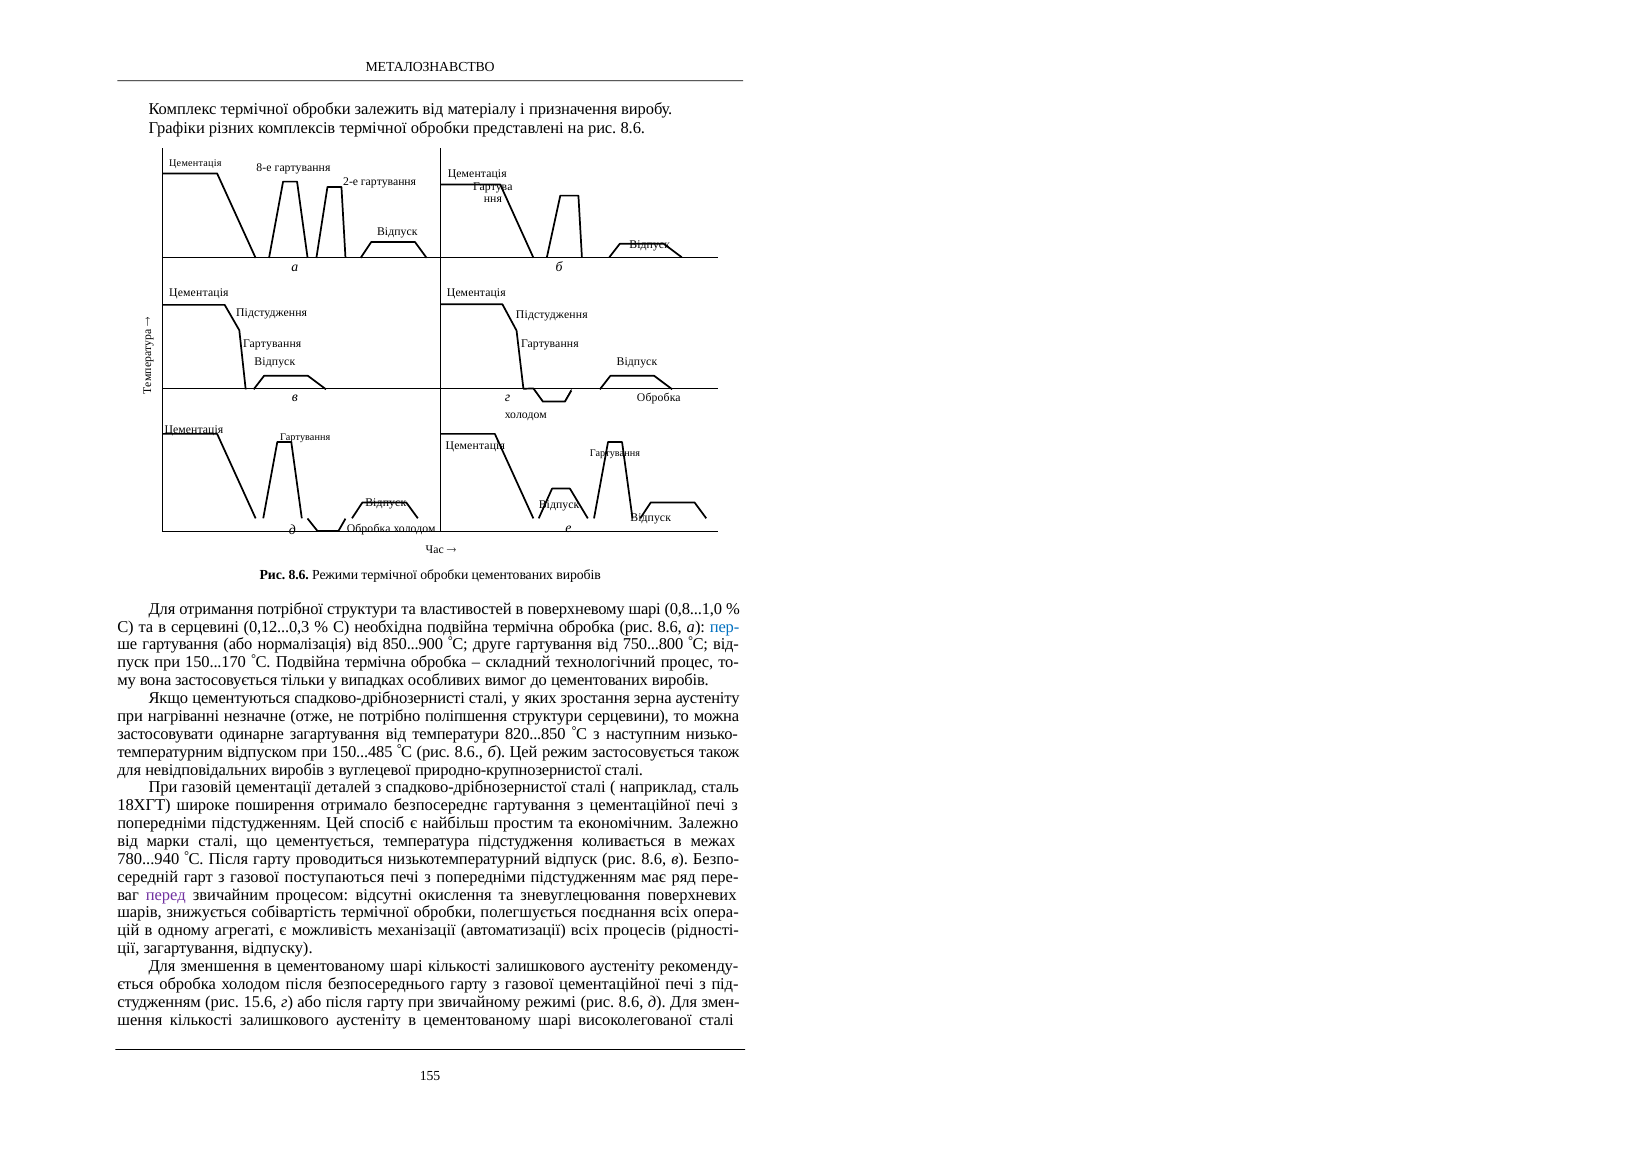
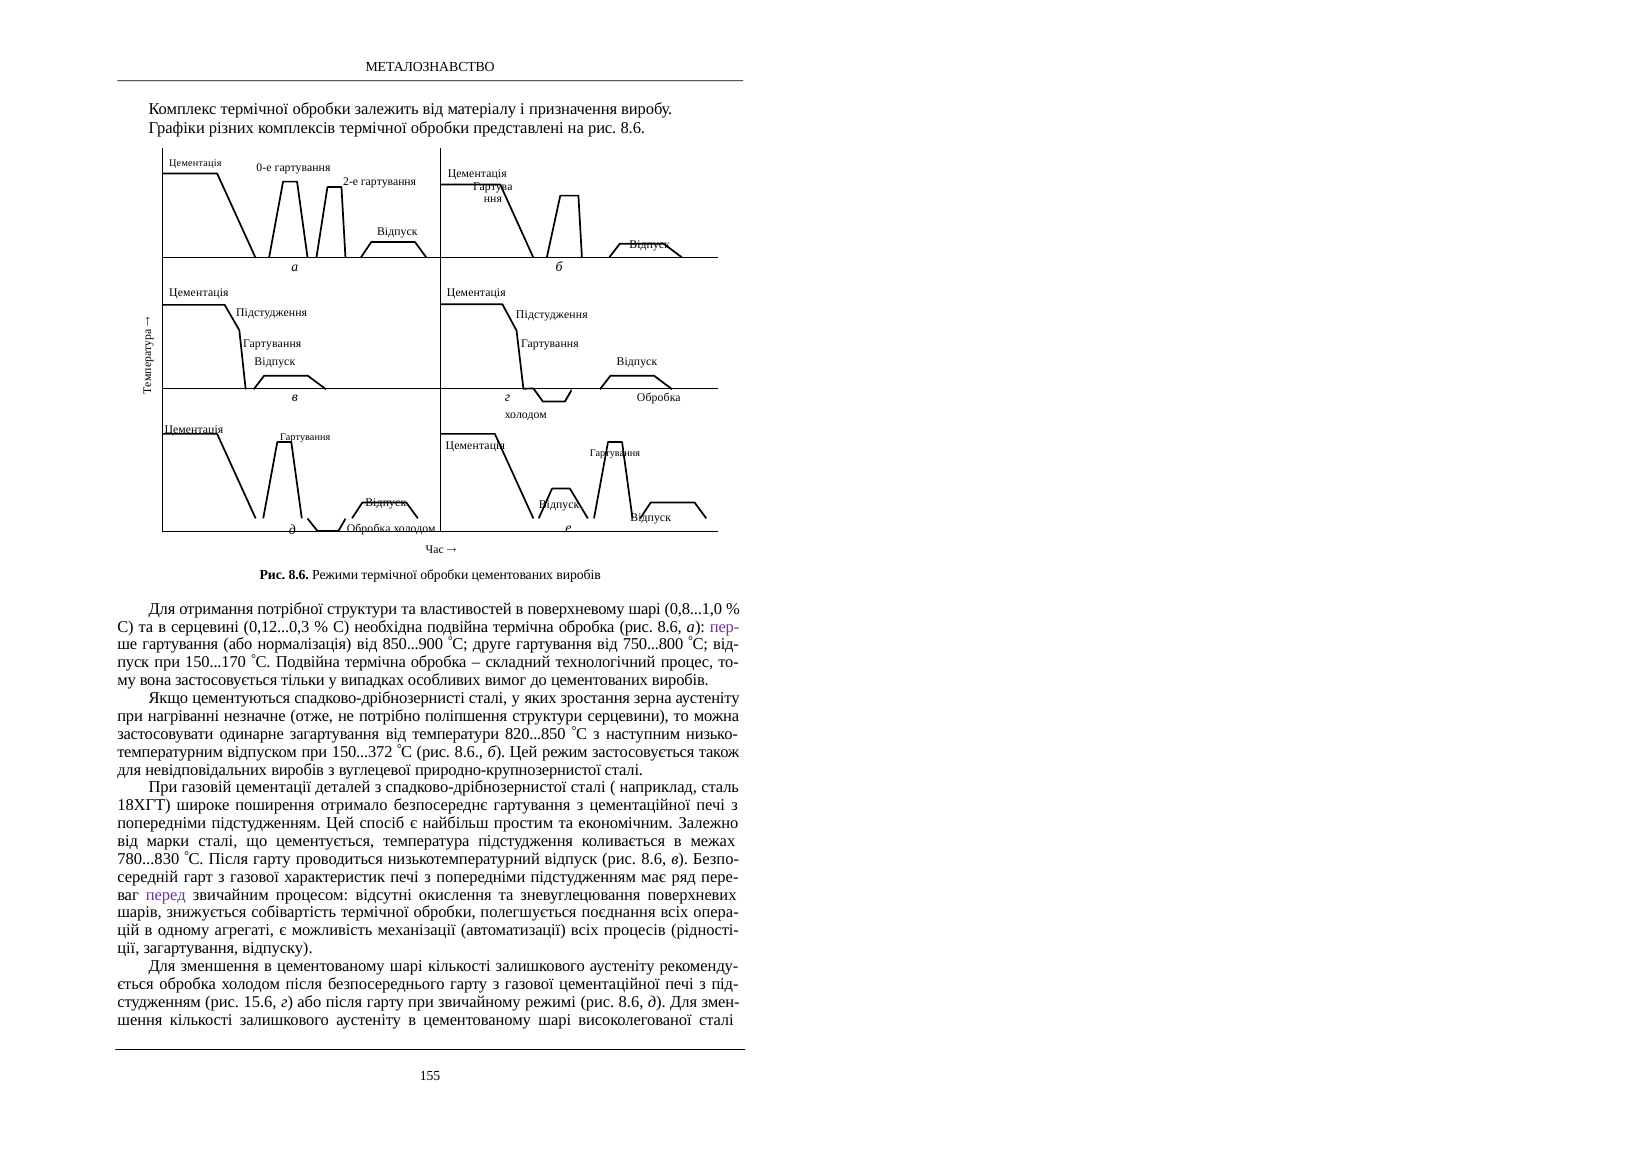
8-е: 8-е -> 0-е (264, 168)
пер- colour: blue -> purple (725, 627)
150...485: 150...485 -> 150...372 (362, 752)
780...940: 780...940 -> 780...830 (148, 859)
поступаються: поступаються -> характеристик (335, 877)
